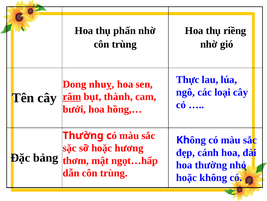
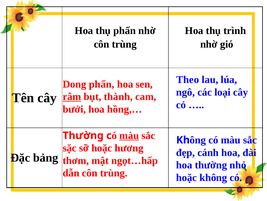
riềng: riềng -> trình (235, 30)
Thực: Thực -> Theo (188, 79)
Dong nhuỵ: nhuỵ -> phấn (102, 84)
màu underline: none -> present (129, 135)
